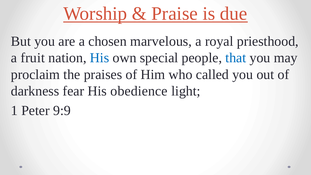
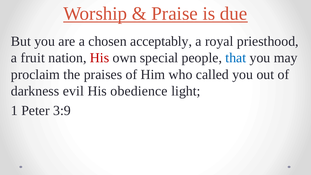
marvelous: marvelous -> acceptably (161, 41)
His colour: blue -> red (100, 58)
fear: fear -> evil (73, 91)
9:9: 9:9 -> 3:9 (62, 110)
